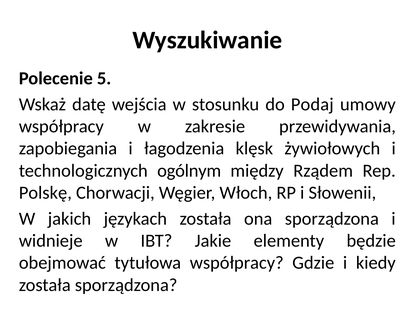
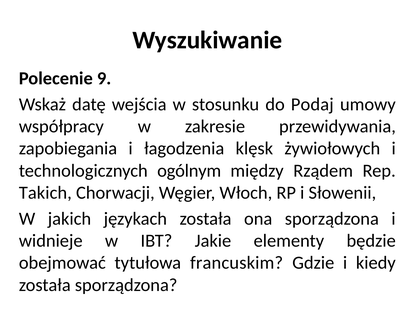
5: 5 -> 9 (104, 79)
Polskę: Polskę -> Takich (45, 193)
tytułowa współpracy: współpracy -> francuskim (237, 263)
